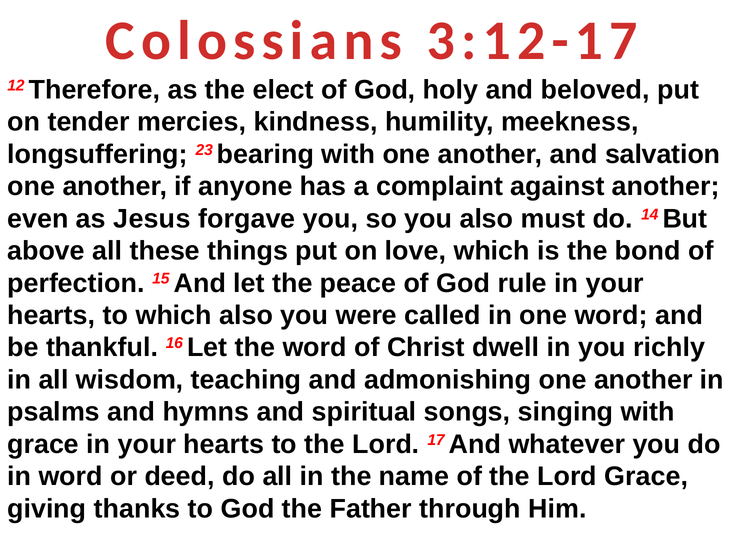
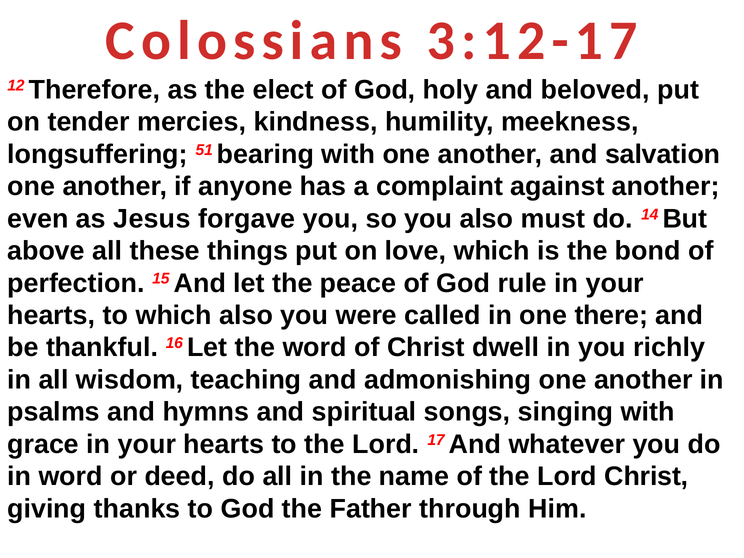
23: 23 -> 51 (204, 150)
one word: word -> there (611, 315)
Lord Grace: Grace -> Christ (646, 476)
